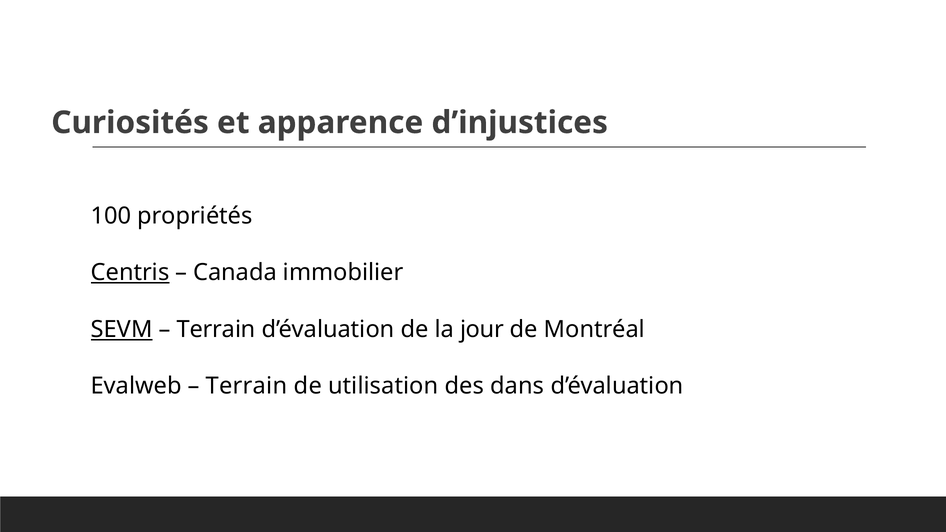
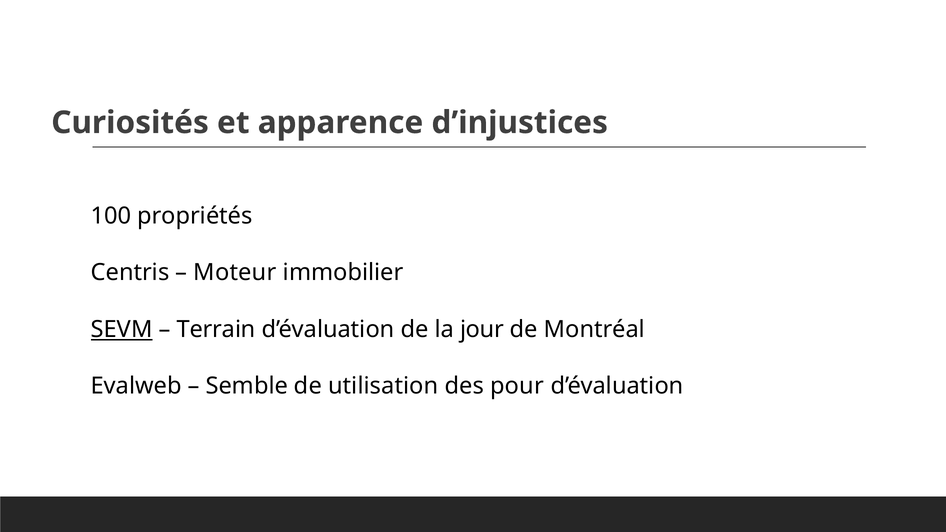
Centris underline: present -> none (130, 273)
Canada: Canada -> Moteur (235, 273)
Terrain: Terrain -> Semble (247, 386)
dans: dans -> pour (517, 386)
